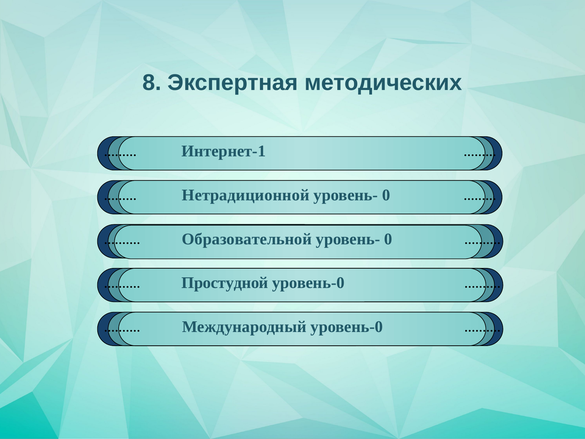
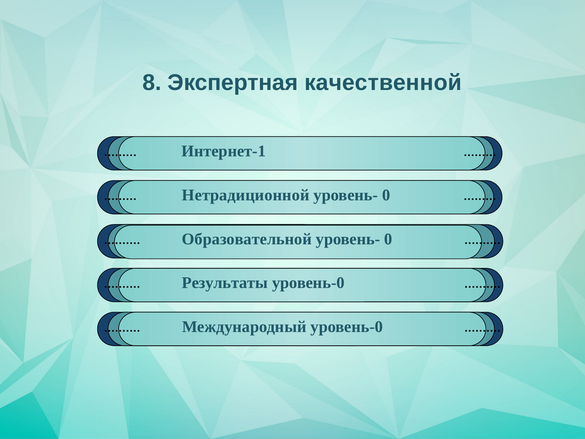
методических: методических -> качественной (383, 83)
Простудной: Простудной -> Результаты (225, 283)
